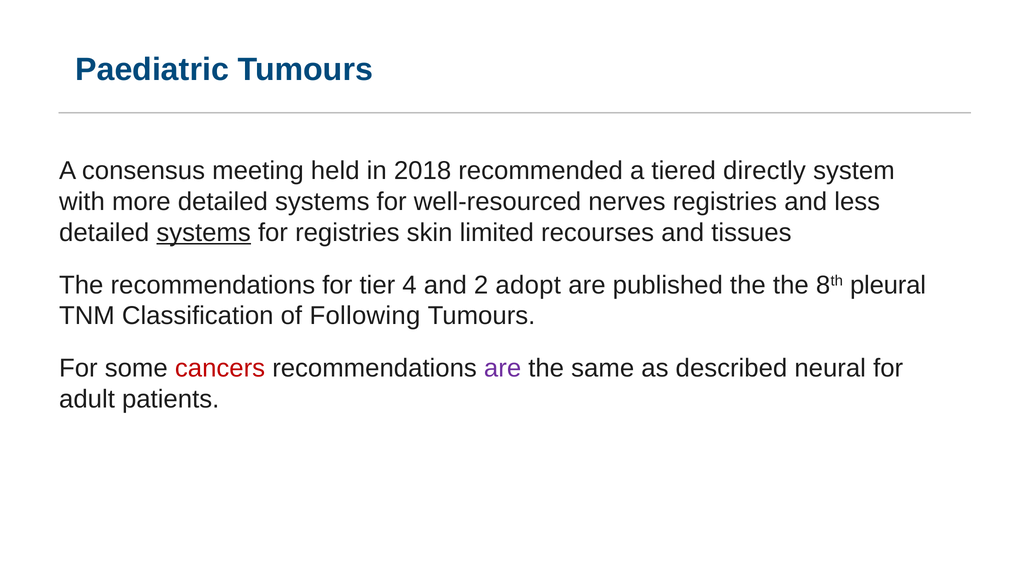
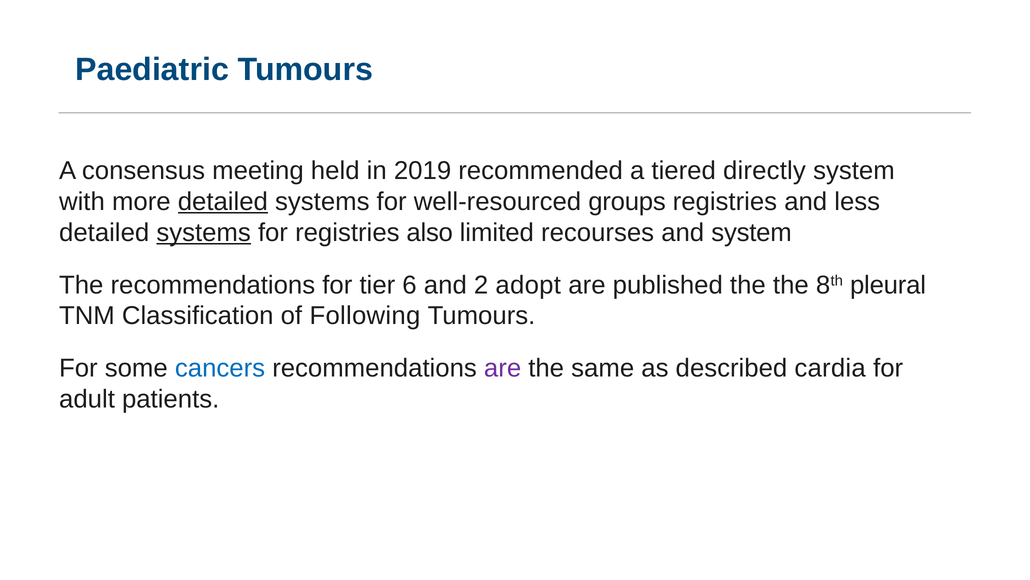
2018: 2018 -> 2019 (423, 171)
detailed underline: none -> present (223, 201)
nerves: nerves -> groups (627, 201)
skin: skin -> also (430, 232)
and tissues: tissues -> system (752, 232)
4: 4 -> 6 (410, 285)
cancers colour: red -> blue (220, 368)
neural: neural -> cardia (830, 368)
